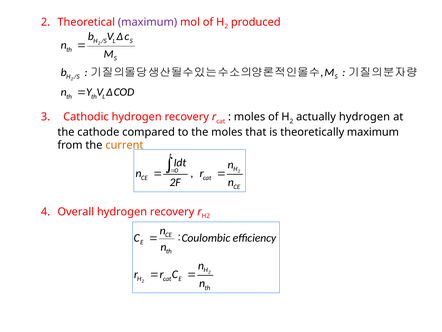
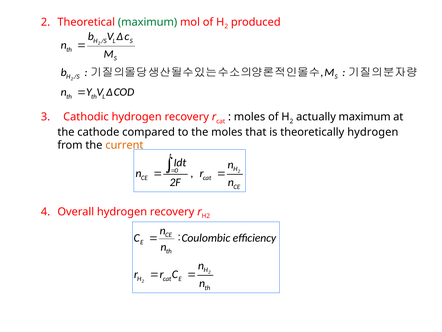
maximum colour: purple -> green (148, 22)
actually hydrogen: hydrogen -> maximum (365, 117)
theoretically maximum: maximum -> hydrogen (373, 132)
